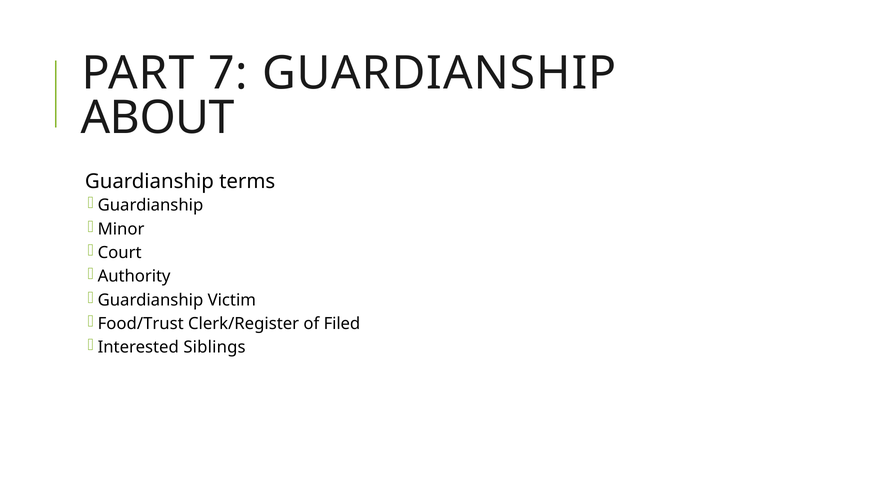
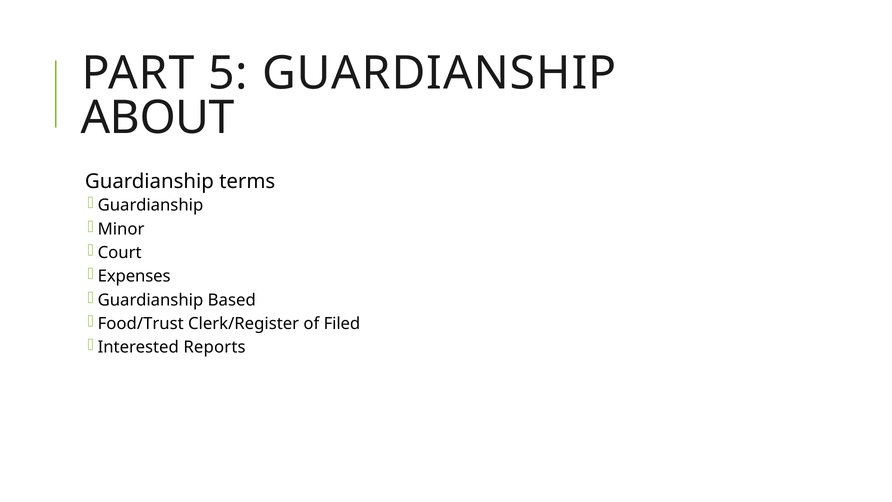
7: 7 -> 5 (228, 73)
Authority: Authority -> Expenses (134, 276)
Victim: Victim -> Based (232, 300)
Siblings: Siblings -> Reports (215, 347)
